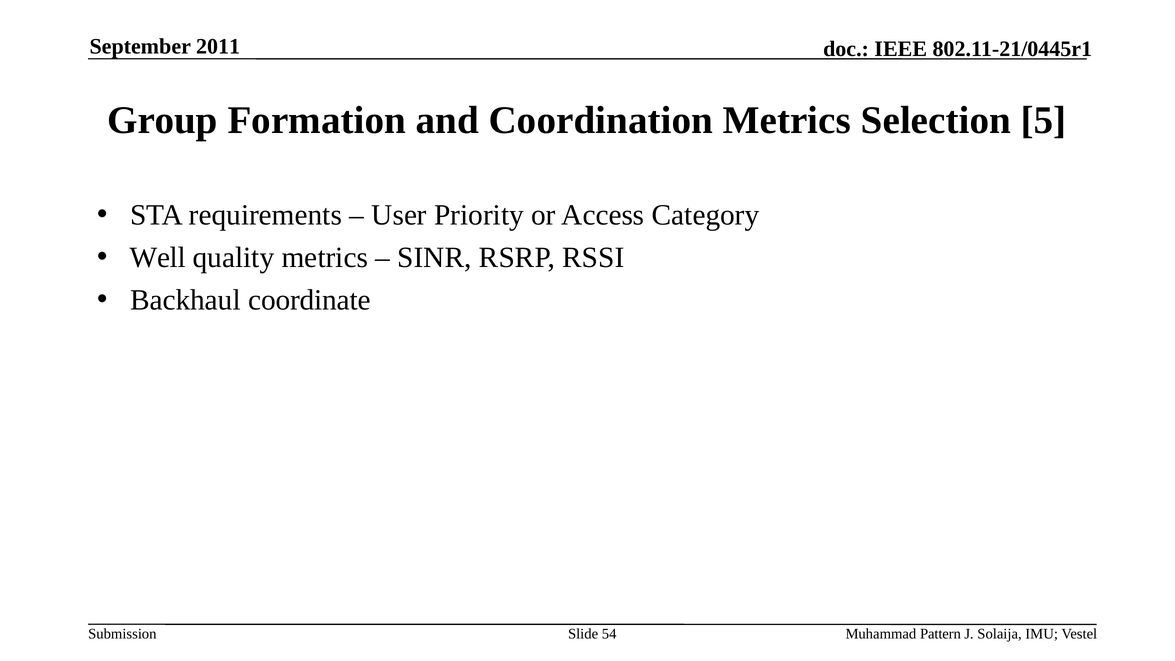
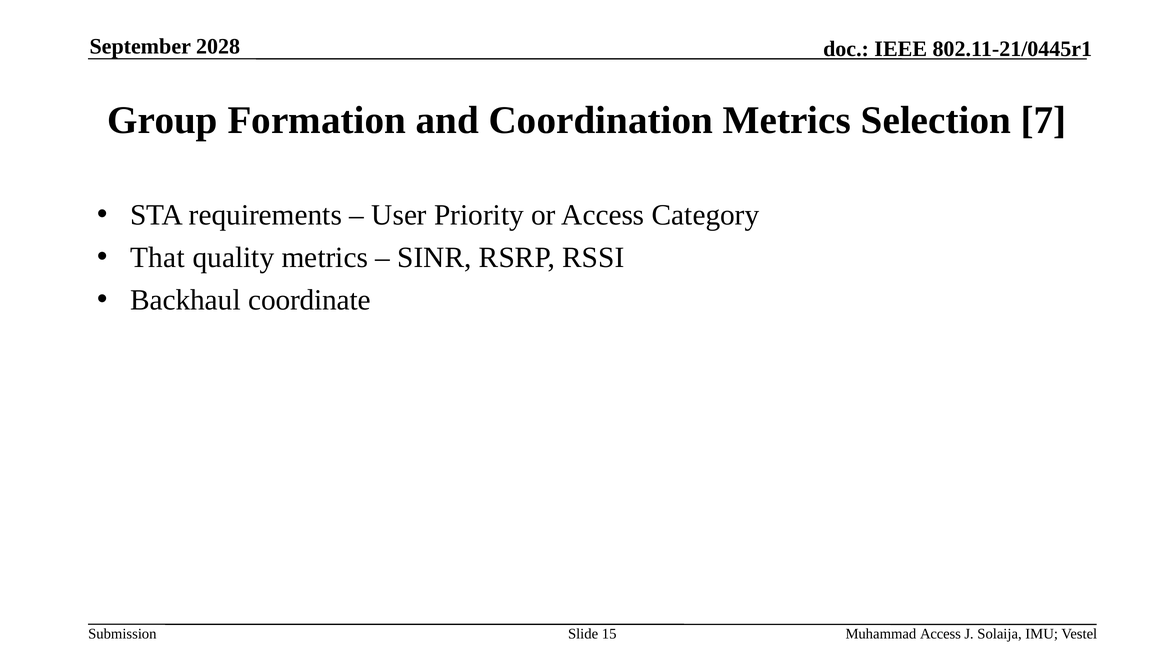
2011: 2011 -> 2028 (218, 47)
5: 5 -> 7 (1044, 120)
Well: Well -> That (158, 258)
54: 54 -> 15 (609, 634)
Muhammad Pattern: Pattern -> Access (940, 634)
